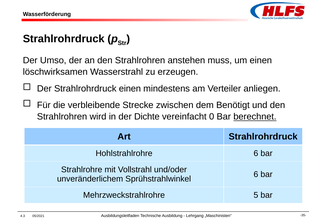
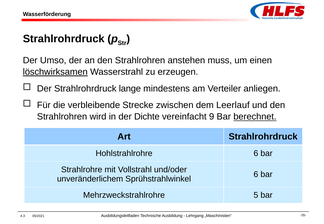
löschwirksamen underline: none -> present (55, 72)
Strahlrohrdruck einen: einen -> lange (130, 89)
Benötigt: Benötigt -> Leerlauf (233, 105)
0: 0 -> 9 (212, 117)
